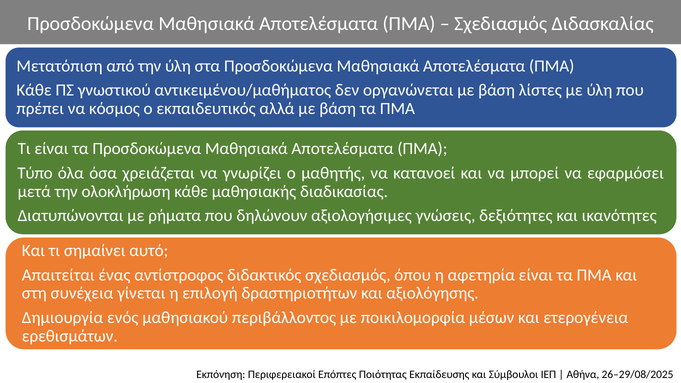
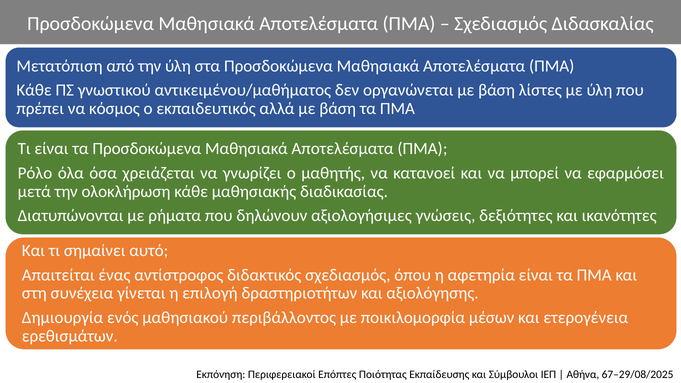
Τύπο: Τύπο -> Ρόλο (35, 173)
26–29/08/2025: 26–29/08/2025 -> 67–29/08/2025 (638, 374)
